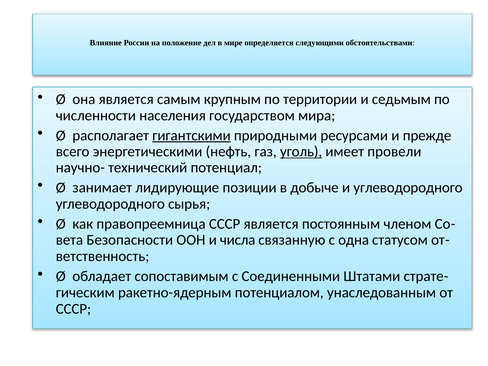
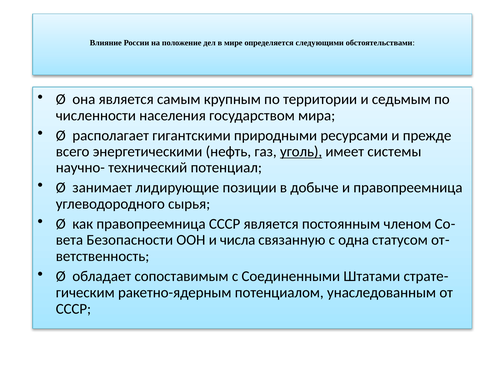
гигантскими underline: present -> none (191, 135)
провели: провели -> системы (394, 152)
и углеводородного: углеводородного -> правопреемница (408, 188)
